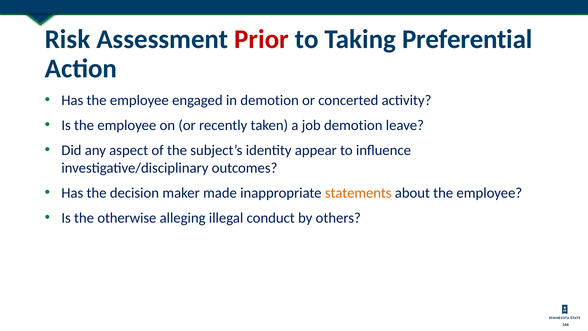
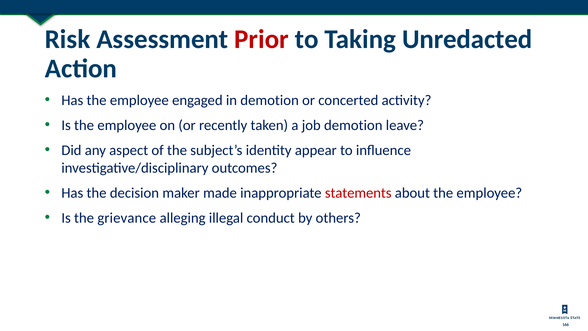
Preferential: Preferential -> Unredacted (467, 39)
statements colour: orange -> red (358, 193)
otherwise: otherwise -> grievance (127, 218)
